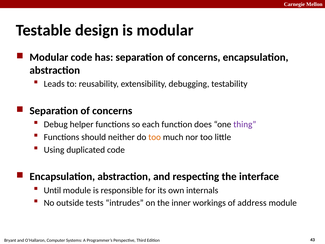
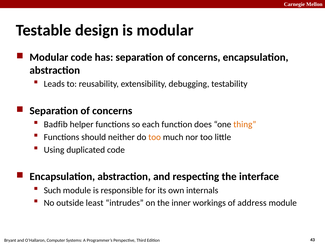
Debug: Debug -> Badfib (56, 124)
thing colour: purple -> orange (245, 124)
Until: Until -> Such (52, 190)
tests: tests -> least (95, 203)
